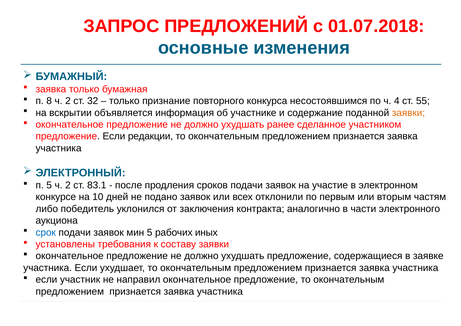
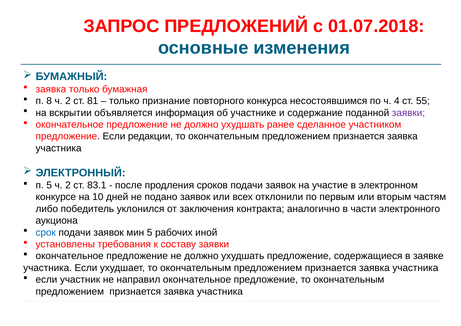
32: 32 -> 81 (93, 101)
заявки colour: orange -> purple (408, 113)
иных: иных -> иной (206, 233)
